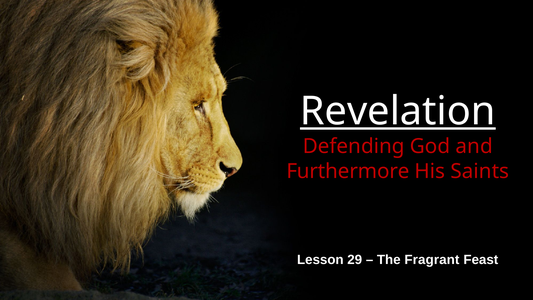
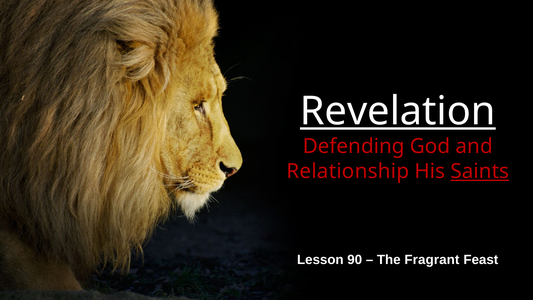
Furthermore: Furthermore -> Relationship (348, 171)
Saints underline: none -> present (480, 171)
29: 29 -> 90 (355, 260)
